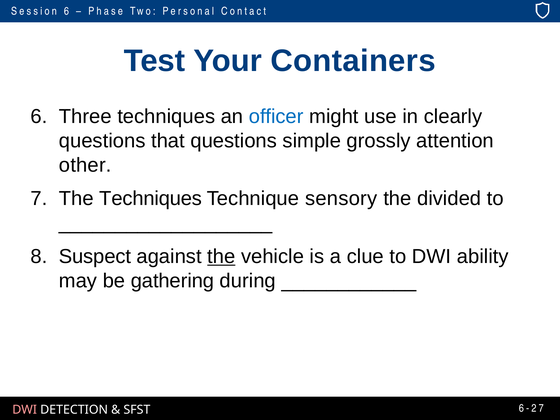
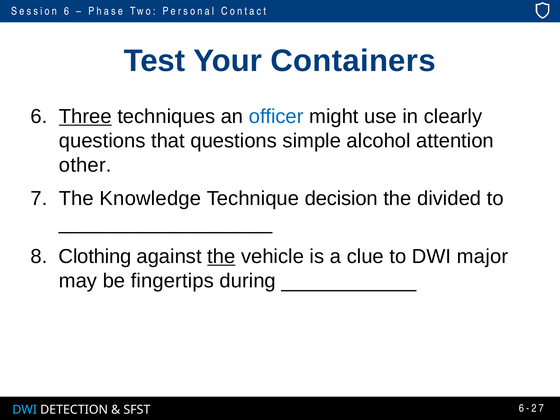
Three underline: none -> present (85, 117)
grossly: grossly -> alcohol (379, 141)
The Techniques: Techniques -> Knowledge (150, 199)
sensory: sensory -> decision (341, 199)
Suspect: Suspect -> Clothing (95, 256)
ability: ability -> major (483, 256)
gathering: gathering -> fingertips (172, 281)
DWI colour: pink -> light blue (25, 410)
